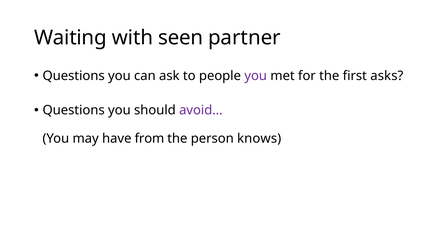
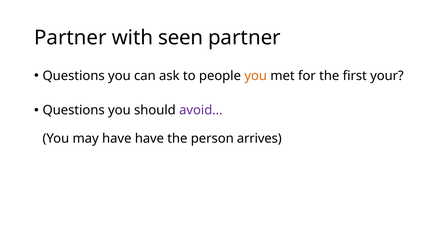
Waiting: Waiting -> Partner (70, 38)
you colour: purple -> orange (256, 76)
asks: asks -> your (387, 76)
have from: from -> have (149, 138)
knows: knows -> arrives (259, 138)
